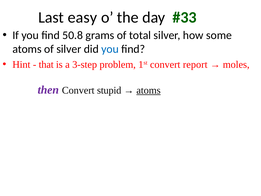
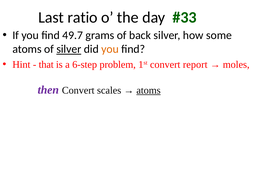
easy: easy -> ratio (83, 17)
50.8: 50.8 -> 49.7 (73, 35)
total: total -> back (140, 35)
silver underline: none -> present (69, 49)
you colour: blue -> orange (110, 49)
3-step: 3-step -> 6-step (85, 64)
stupid: stupid -> scales (109, 90)
